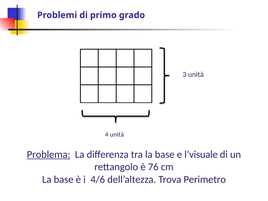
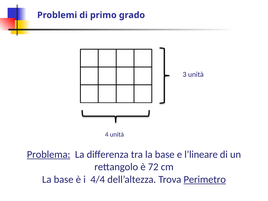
l’visuale: l’visuale -> l’lineare (201, 154)
76: 76 -> 72 (153, 167)
4/6: 4/6 -> 4/4 (98, 179)
Perimetro underline: none -> present (205, 179)
